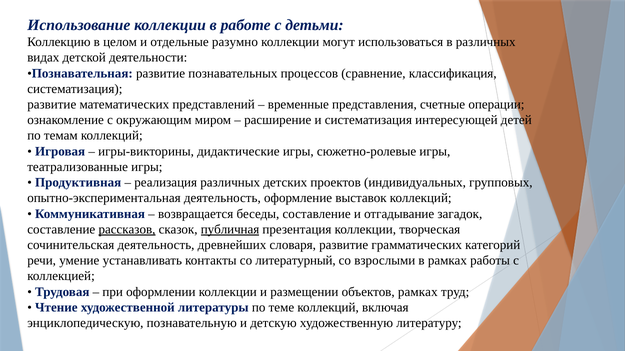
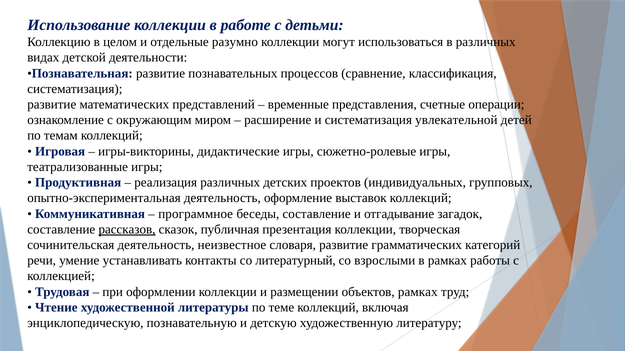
интересующей: интересующей -> увлекательной (456, 120)
возвращается: возвращается -> программное (196, 214)
публичная underline: present -> none (230, 230)
древнейших: древнейших -> неизвестное (232, 245)
